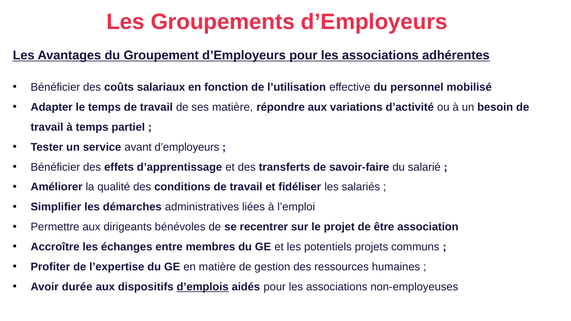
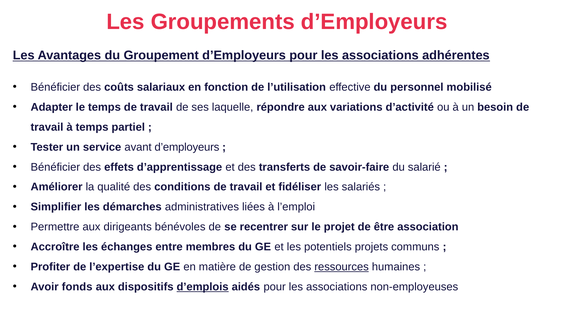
ses matière: matière -> laquelle (233, 107)
ressources underline: none -> present (342, 267)
durée: durée -> fonds (77, 287)
